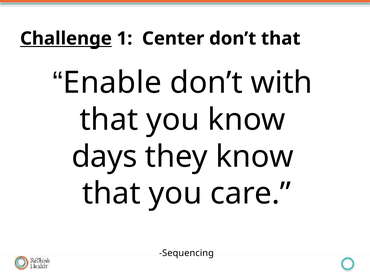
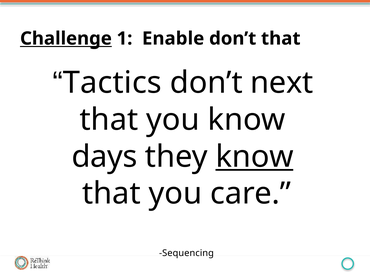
Center: Center -> Enable (173, 39)
Enable: Enable -> Tactics (112, 83)
with: with -> next (282, 83)
know underline: none -> present (255, 157)
